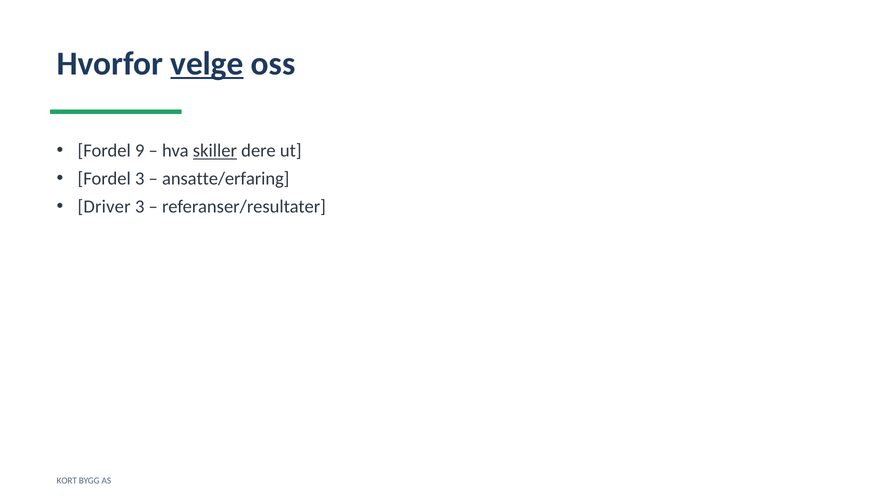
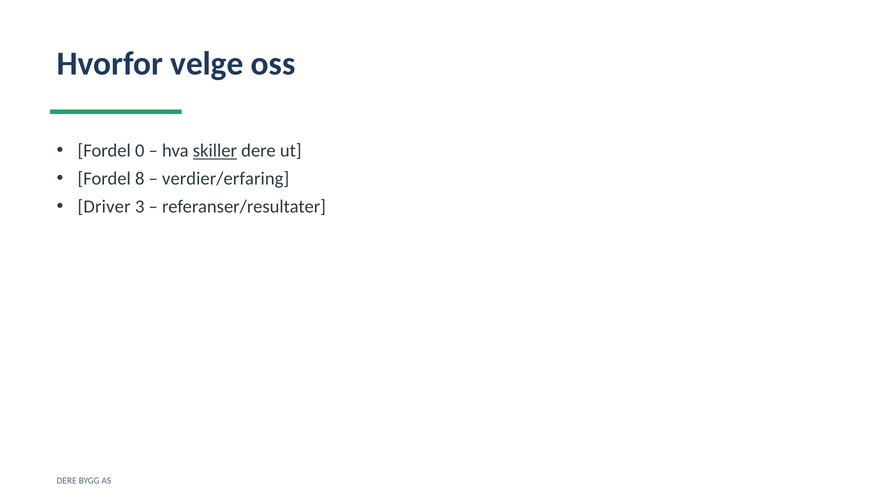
velge underline: present -> none (207, 64)
9: 9 -> 0 (140, 151)
Fordel 3: 3 -> 8 (140, 179)
ansatte/erfaring: ansatte/erfaring -> verdier/erfaring (226, 179)
KORT: KORT -> DERE (67, 481)
